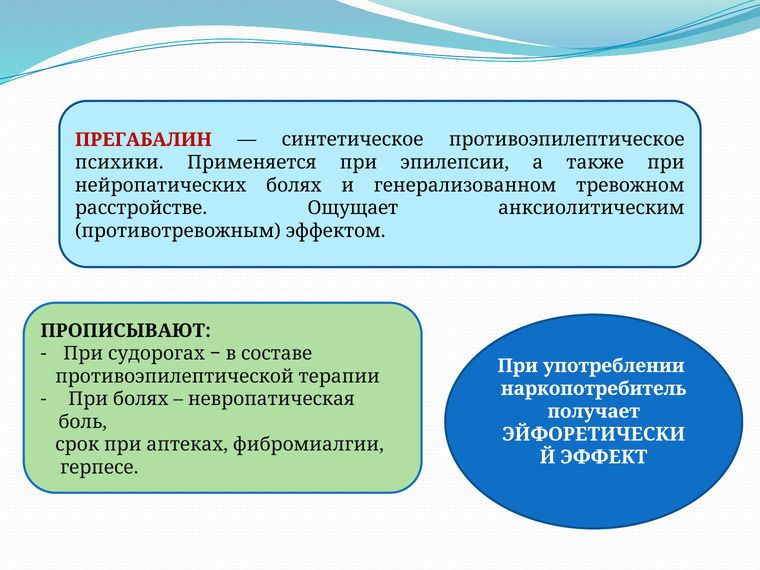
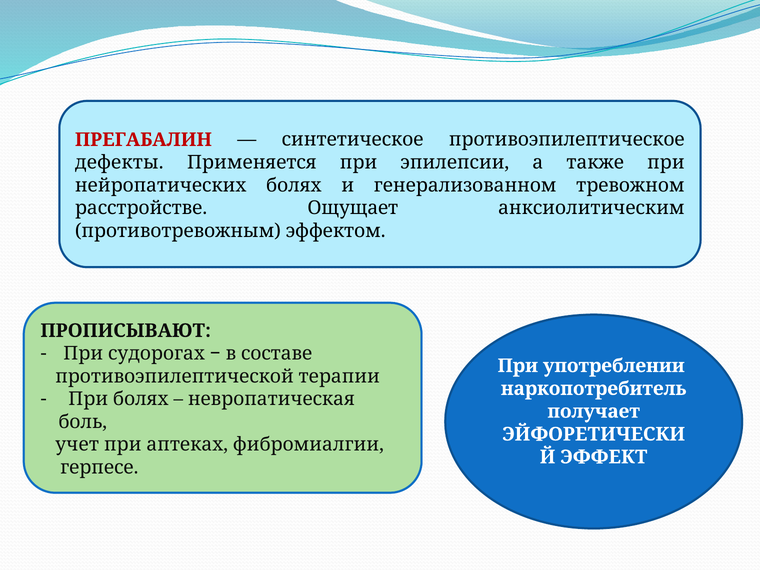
психики: психики -> дефекты (119, 163)
срок: срок -> учет (77, 445)
